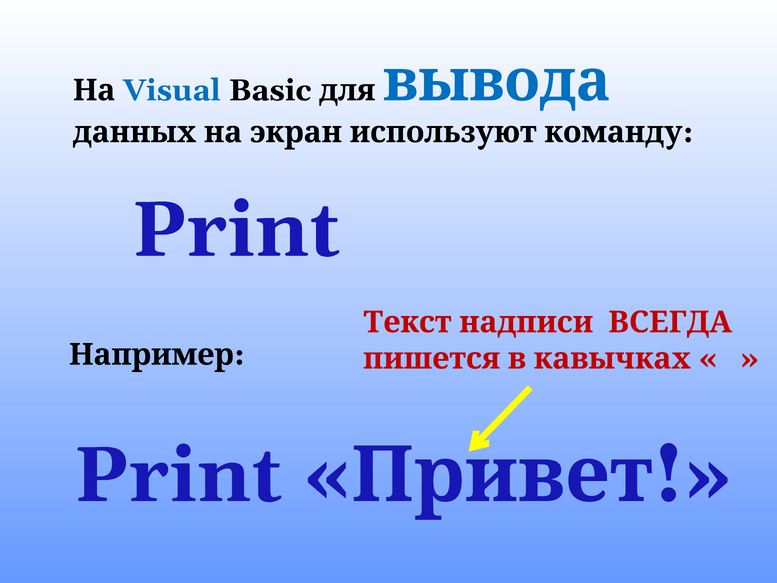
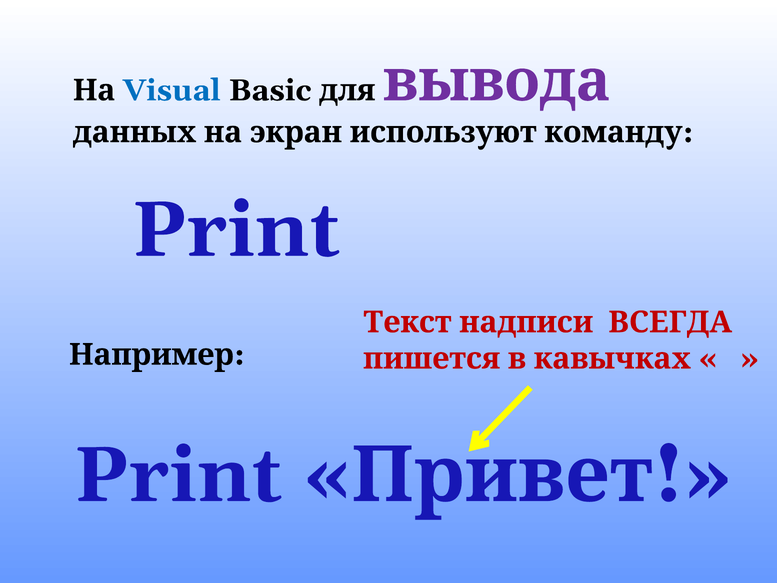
вывода colour: blue -> purple (497, 81)
